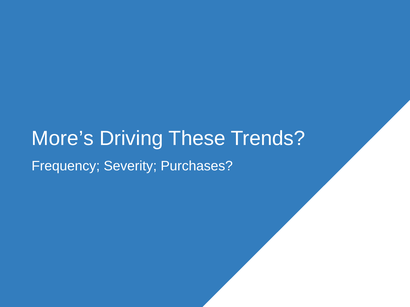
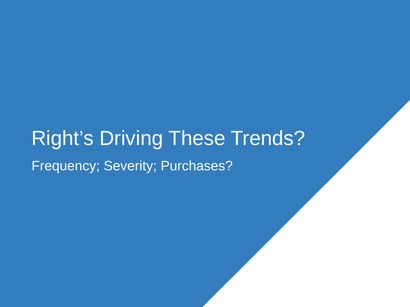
More’s: More’s -> Right’s (63, 139)
